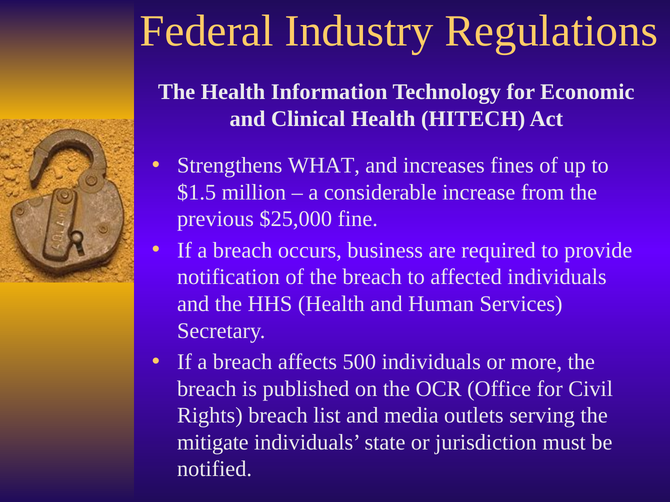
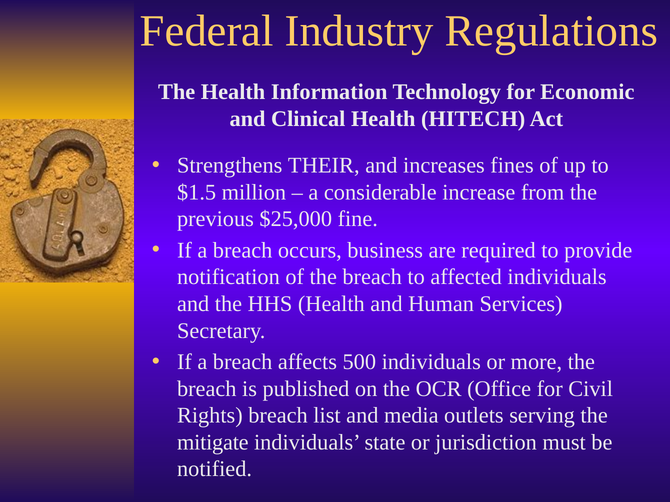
WHAT: WHAT -> THEIR (324, 166)
